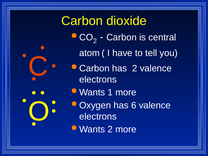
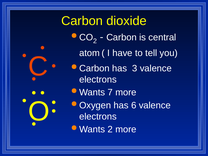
has 2: 2 -> 3 (135, 68)
1: 1 -> 7 (110, 92)
